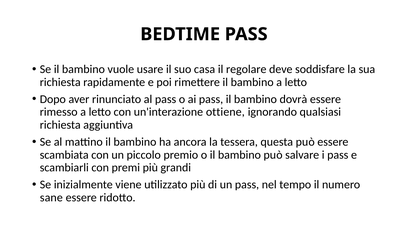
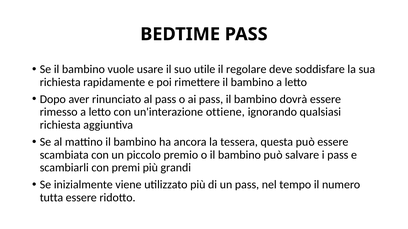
casa: casa -> utile (205, 69)
sane: sane -> tutta (51, 198)
